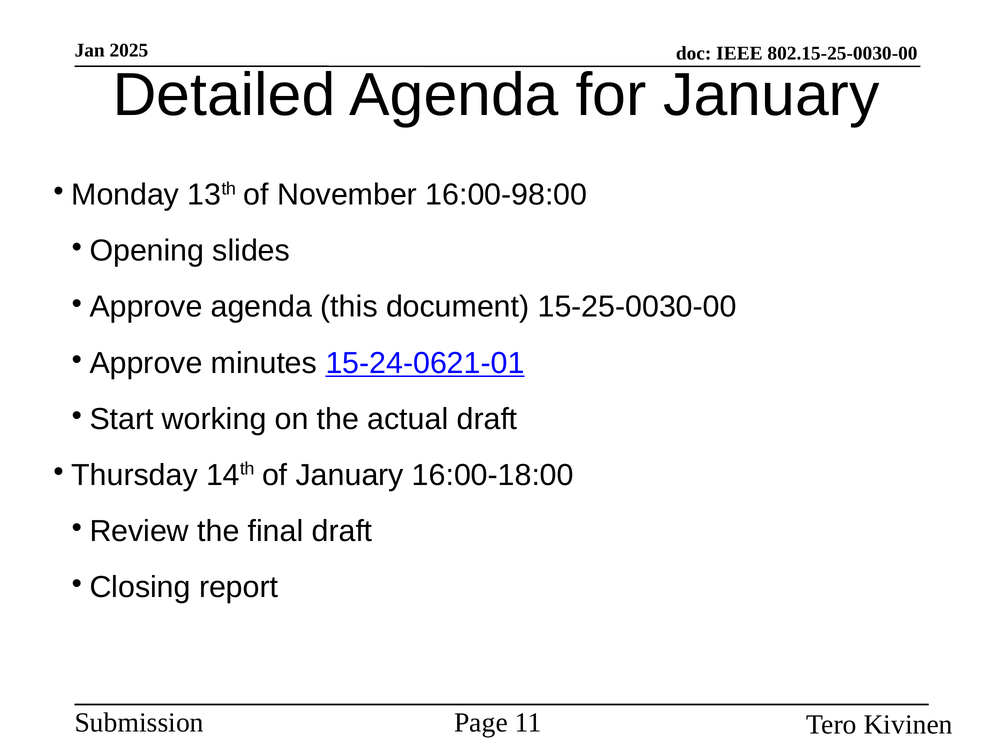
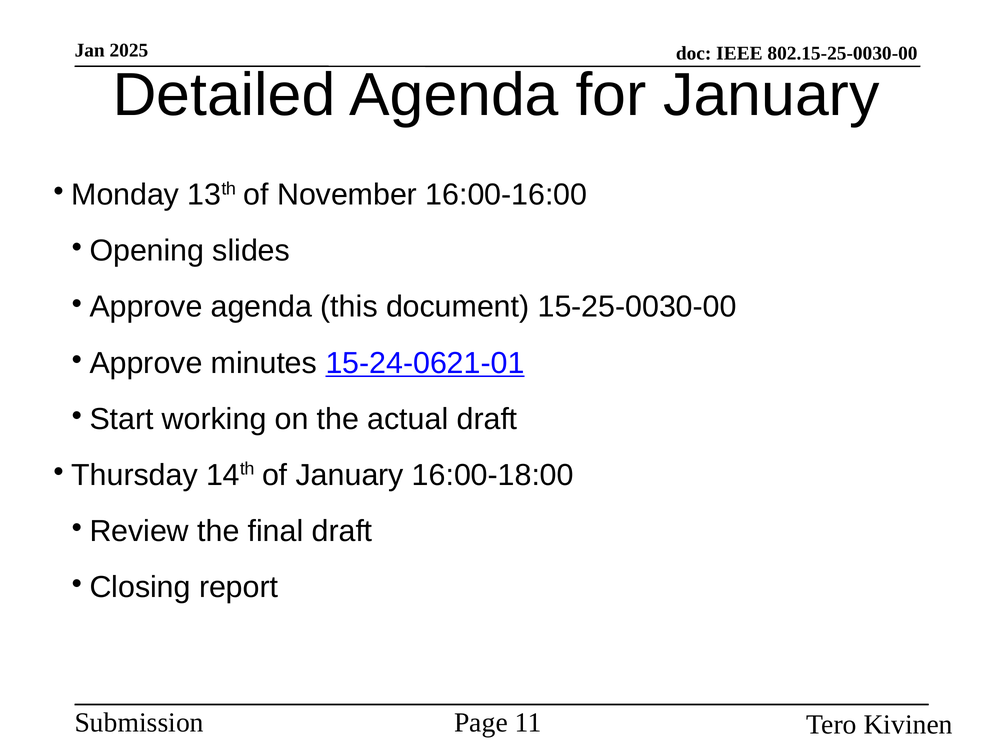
16:00-98:00: 16:00-98:00 -> 16:00-16:00 (506, 195)
